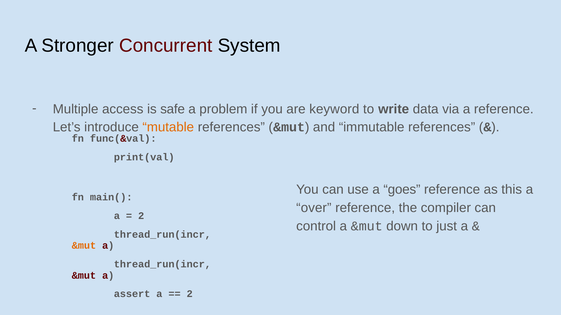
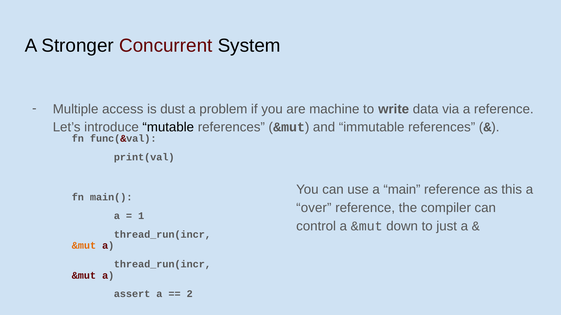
safe: safe -> dust (173, 109)
keyword: keyword -> machine (334, 109)
mutable colour: orange -> black (168, 128)
goes: goes -> main (402, 190)
2: 2 -> 1 (141, 216)
